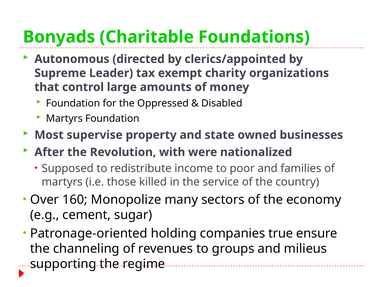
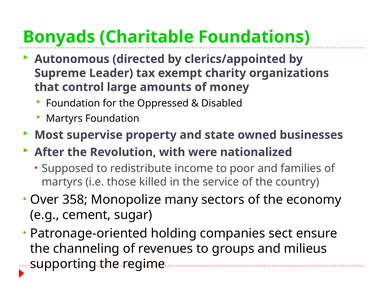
160: 160 -> 358 (75, 200)
true: true -> sect (281, 234)
